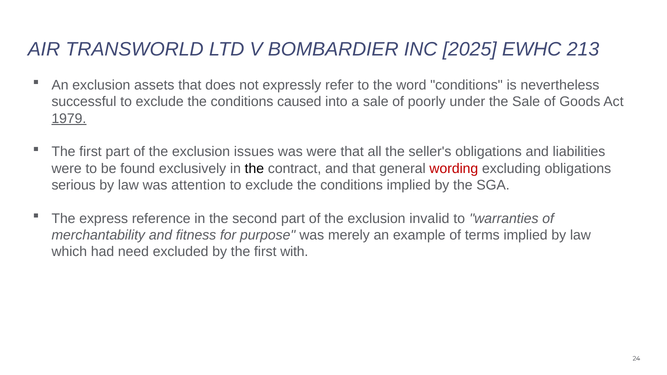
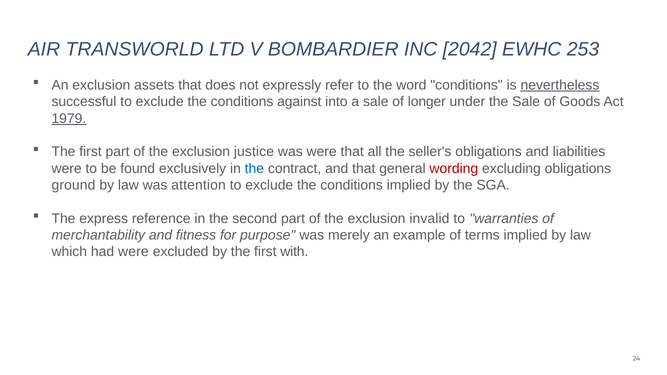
2025: 2025 -> 2042 (470, 49)
213: 213 -> 253 (583, 49)
nevertheless underline: none -> present (560, 85)
caused: caused -> against (299, 102)
poorly: poorly -> longer (427, 102)
issues: issues -> justice (254, 152)
the colour: black -> blue (254, 169)
serious: serious -> ground (73, 185)
had need: need -> were (133, 252)
